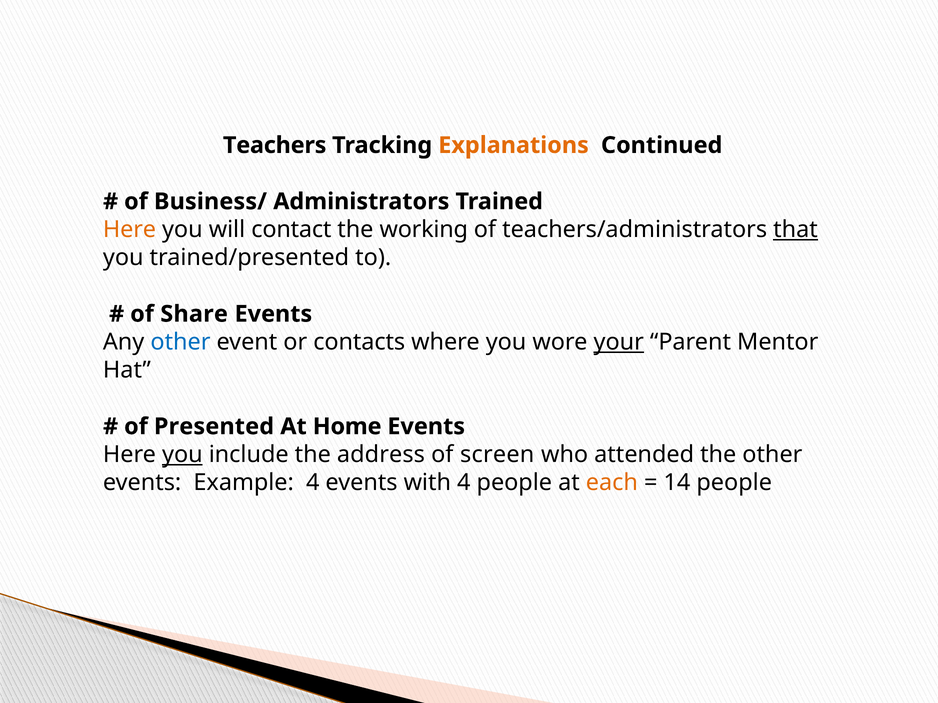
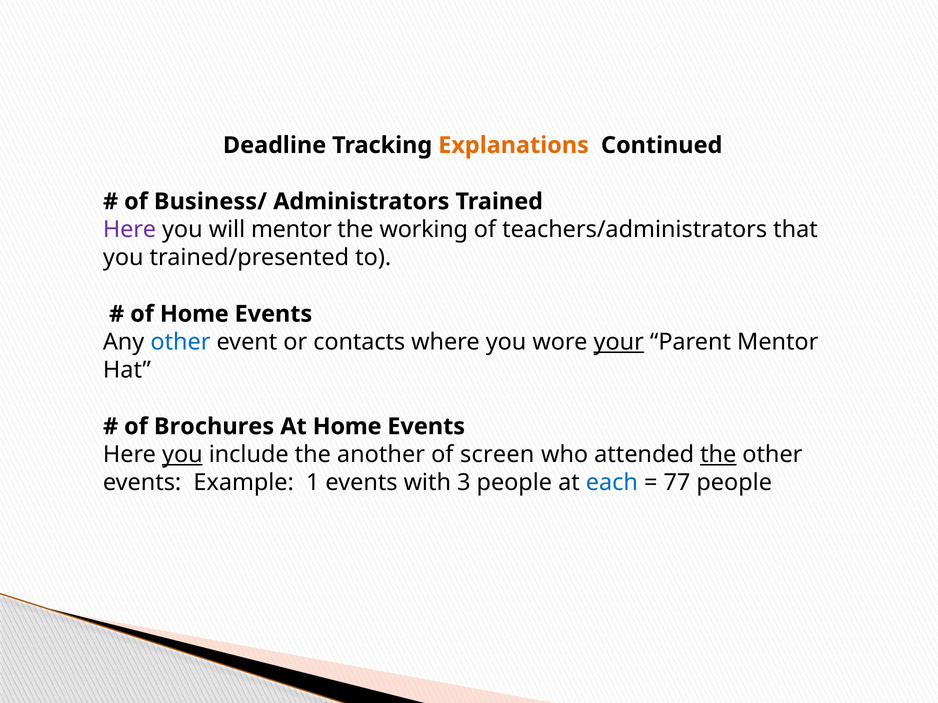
Teachers: Teachers -> Deadline (275, 145)
Here colour: orange -> purple (130, 230)
will contact: contact -> mentor (291, 230)
that underline: present -> none (796, 230)
of Share: Share -> Home (194, 314)
Presented: Presented -> Brochures (214, 427)
address: address -> another (381, 455)
the underline: none -> present (718, 455)
Example 4: 4 -> 1 (313, 483)
with 4: 4 -> 3 (464, 483)
each colour: orange -> blue (612, 483)
14: 14 -> 77 (677, 483)
